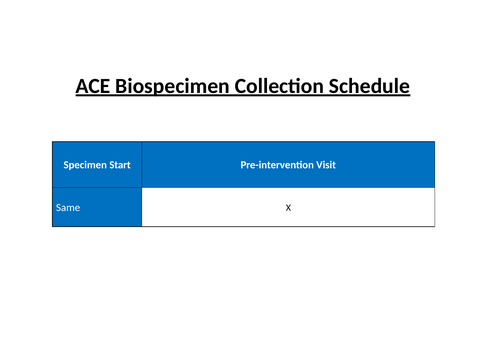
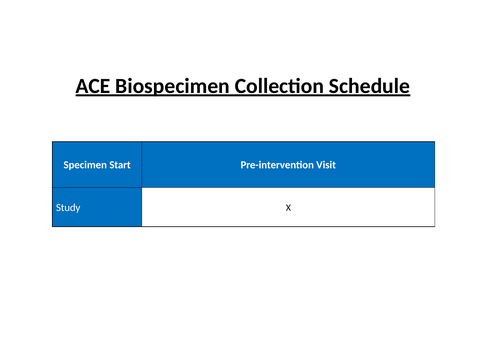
Same: Same -> Study (68, 208)
